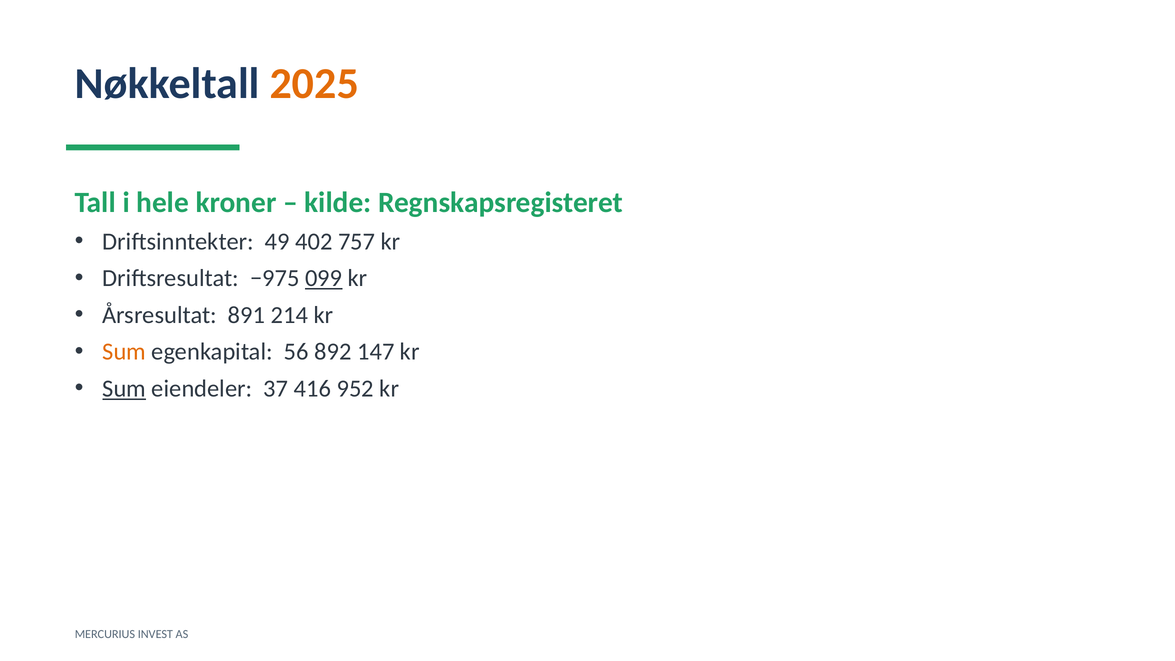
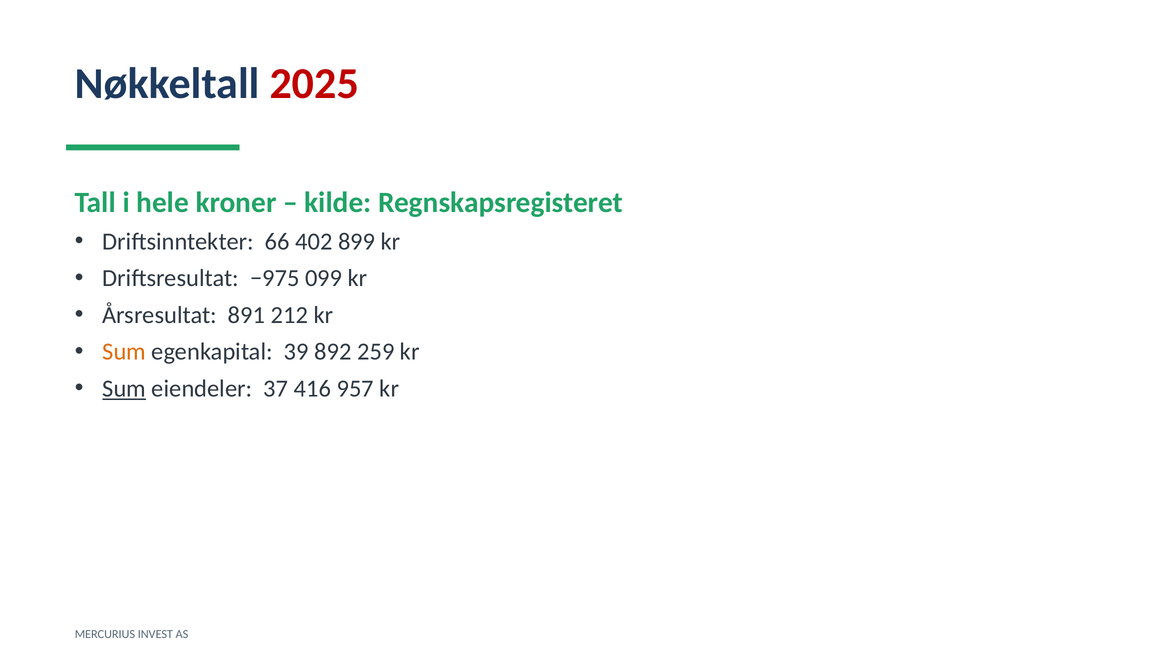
2025 colour: orange -> red (314, 84)
49: 49 -> 66 (277, 242)
757: 757 -> 899 (357, 242)
099 underline: present -> none (324, 278)
214: 214 -> 212 (289, 315)
56: 56 -> 39 (296, 352)
147: 147 -> 259 (376, 352)
952: 952 -> 957 (355, 389)
